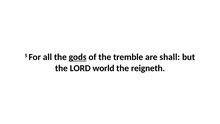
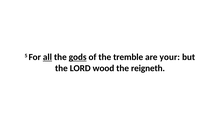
all underline: none -> present (47, 57)
shall: shall -> your (170, 57)
world: world -> wood (103, 68)
